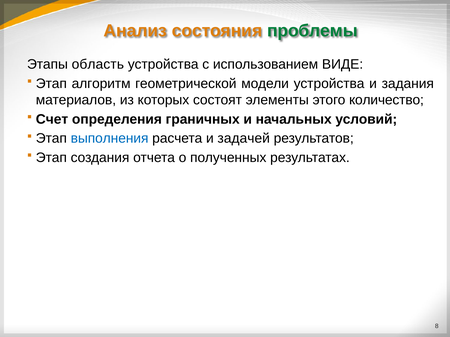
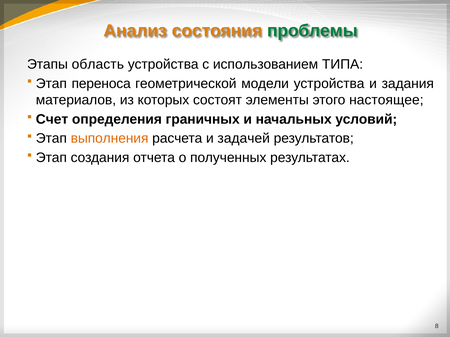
ВИДЕ: ВИДЕ -> ТИПА (343, 64)
алгоритм: алгоритм -> переноса (101, 84)
количество: количество -> настоящее (386, 100)
выполнения colour: blue -> orange (110, 139)
